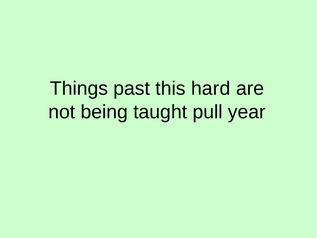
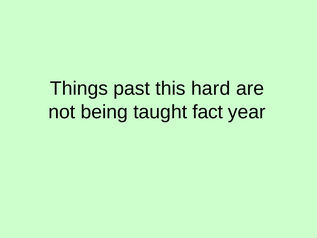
pull: pull -> fact (208, 112)
